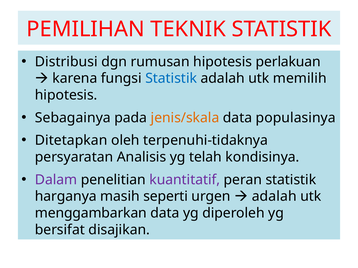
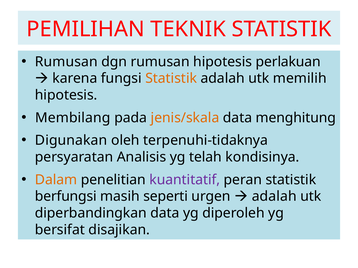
Distribusi: Distribusi -> Rumusan (66, 62)
Statistik colour: blue -> orange (171, 79)
Sebagainya: Sebagainya -> Membilang (73, 118)
populasinya: populasinya -> menghitung (296, 118)
Ditetapkan: Ditetapkan -> Digunakan (71, 141)
Dalam colour: purple -> orange (56, 180)
harganya: harganya -> berfungsi (66, 197)
menggambarkan: menggambarkan -> diperbandingkan (91, 213)
